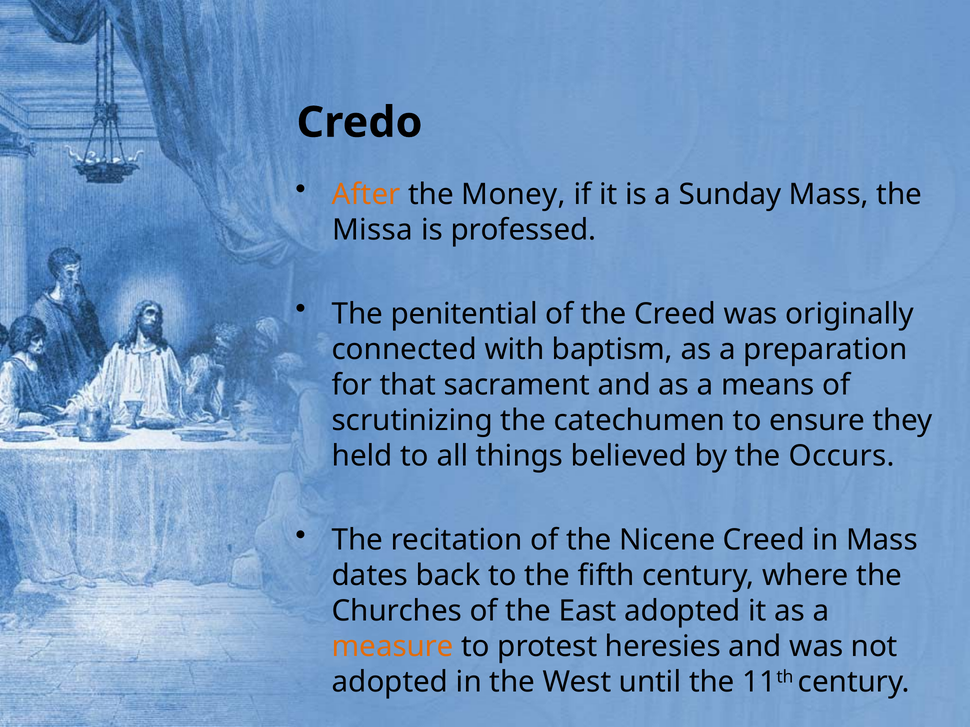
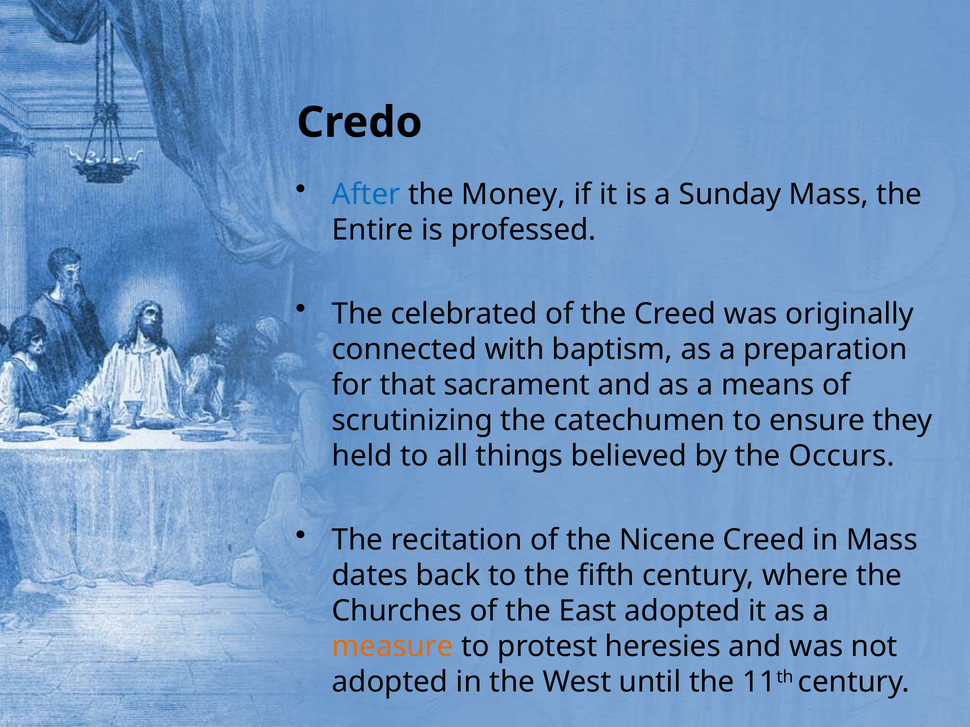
After colour: orange -> blue (366, 194)
Missa: Missa -> Entire (373, 230)
penitential: penitential -> celebrated (464, 314)
